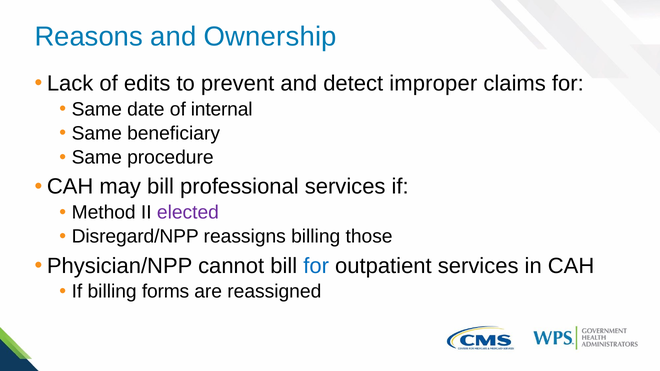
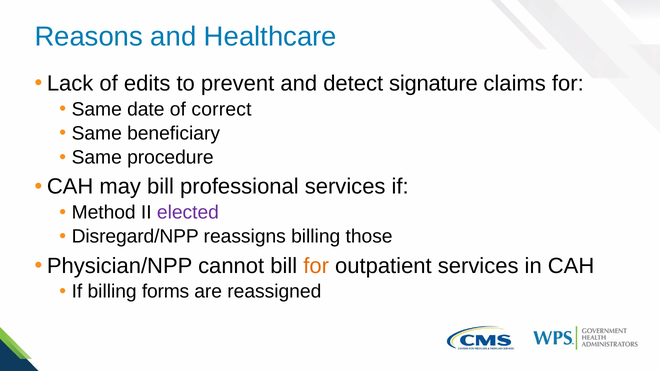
Ownership: Ownership -> Healthcare (270, 37)
improper: improper -> signature (433, 83)
internal: internal -> correct (221, 109)
for colour: blue -> orange (316, 266)
